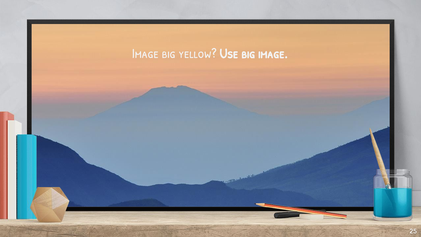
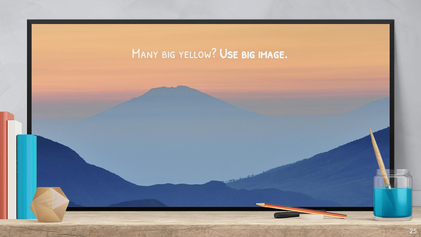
Image: Image -> Many (145, 53)
